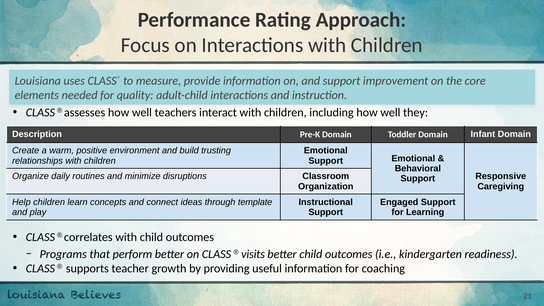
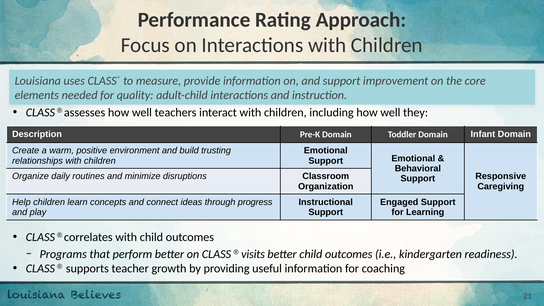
template: template -> progress (255, 202)
